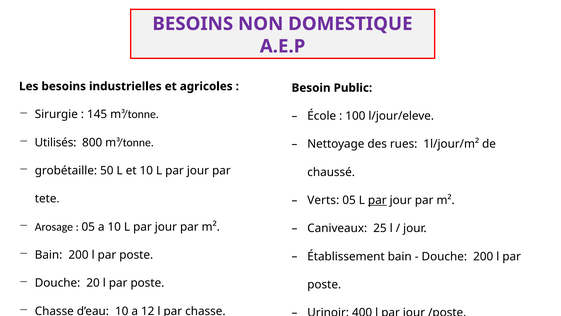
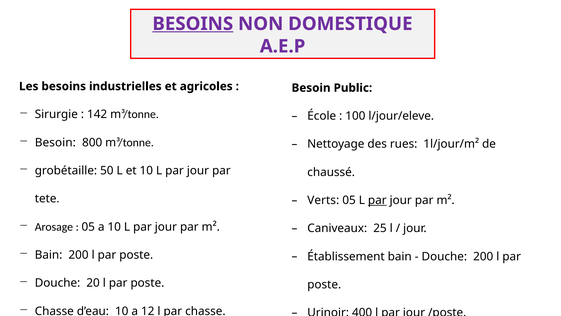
BESOINS underline: none -> present (193, 24)
145: 145 -> 142 (97, 114)
Utilisés: Utilisés -> Besoin (55, 142)
